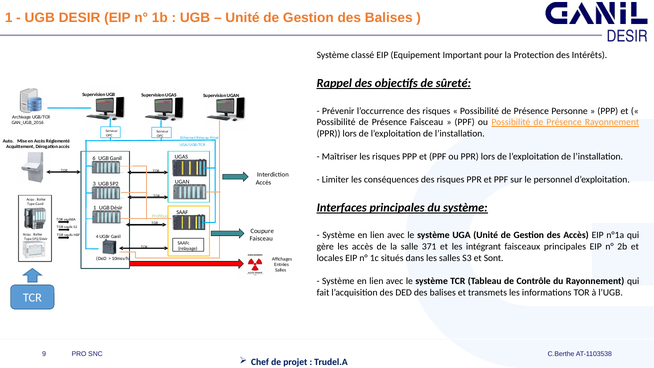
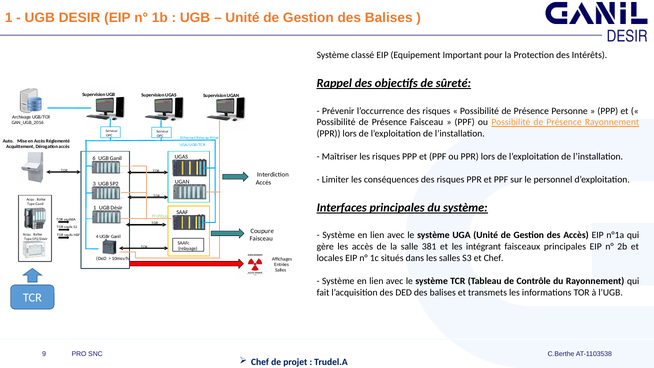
371: 371 -> 381 (429, 247)
et Sont: Sont -> Chef (494, 258)
